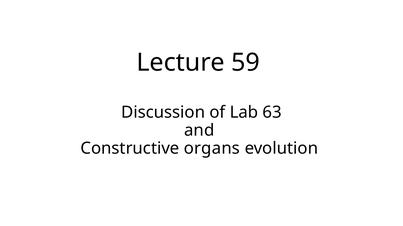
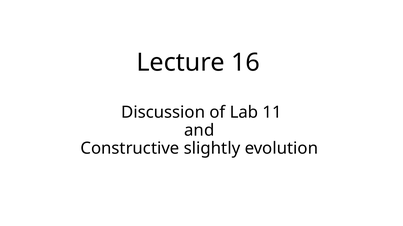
59: 59 -> 16 (246, 63)
63: 63 -> 11 (272, 113)
organs: organs -> slightly (212, 149)
